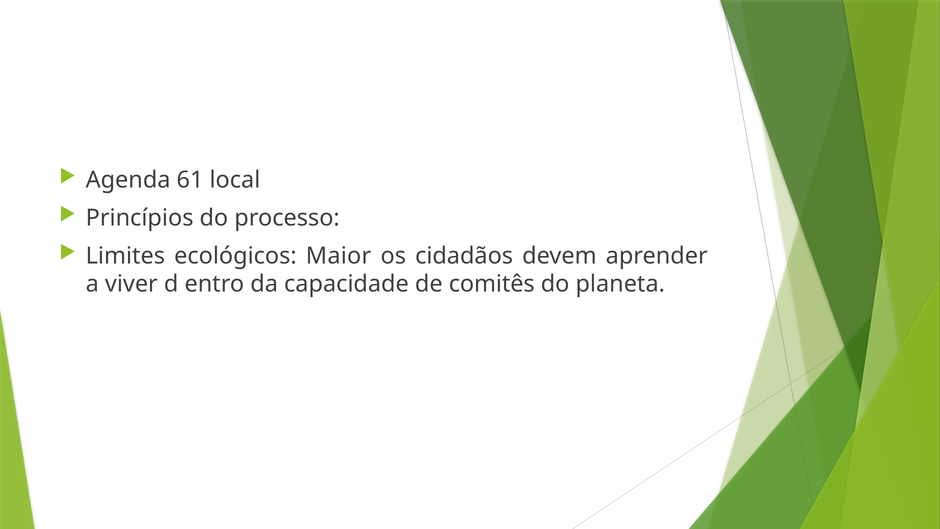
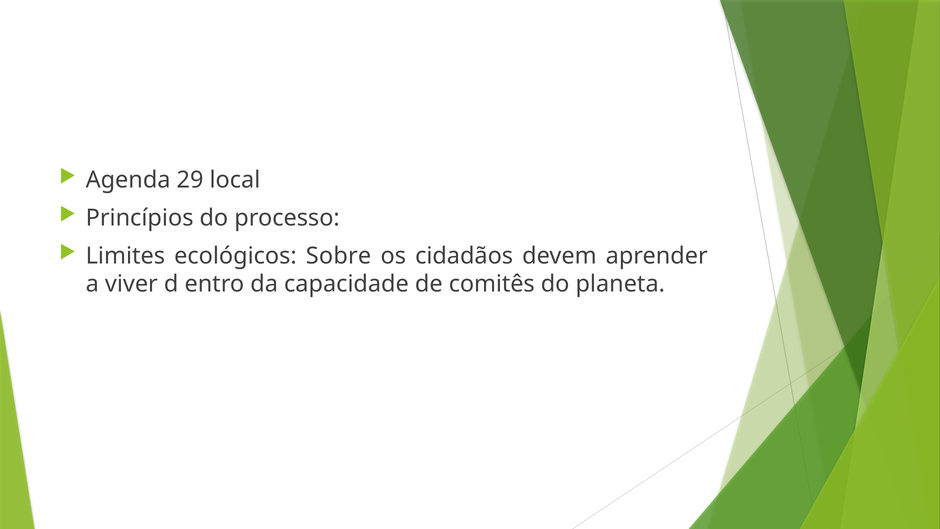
61: 61 -> 29 (190, 180)
Maior: Maior -> Sobre (339, 256)
